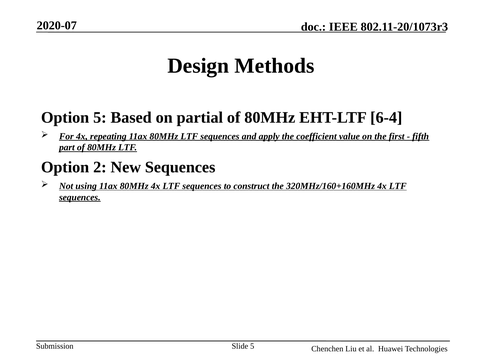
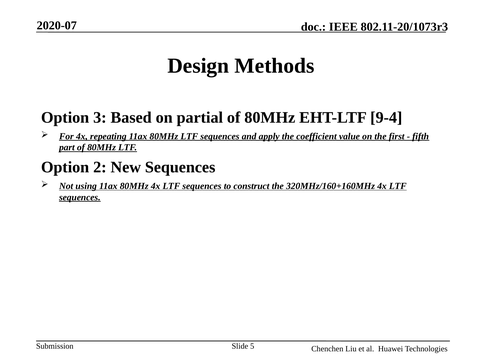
Option 5: 5 -> 3 (100, 118)
6-4: 6-4 -> 9-4 (386, 118)
